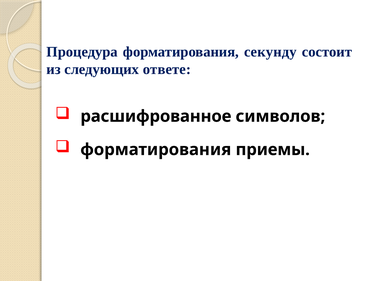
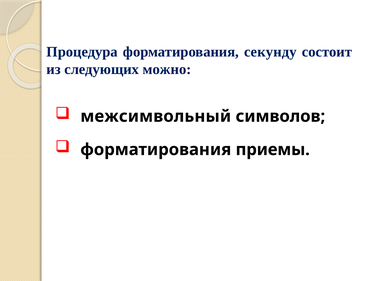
ответе: ответе -> можно (167, 69)
расшифрованное: расшифрованное -> межсимвольный (156, 116)
